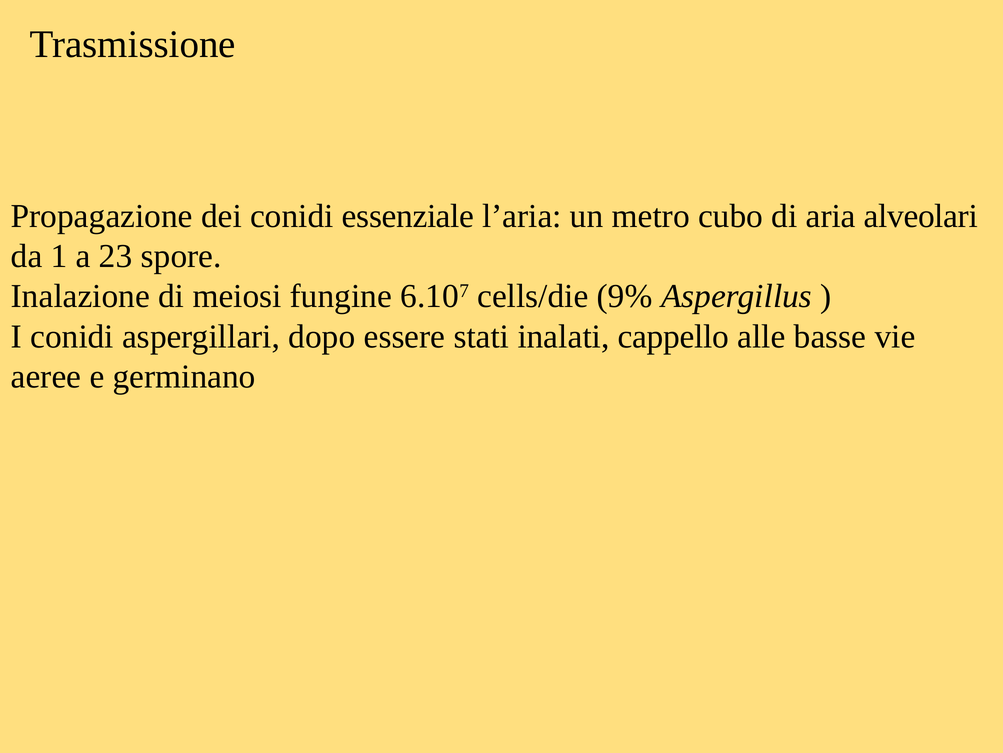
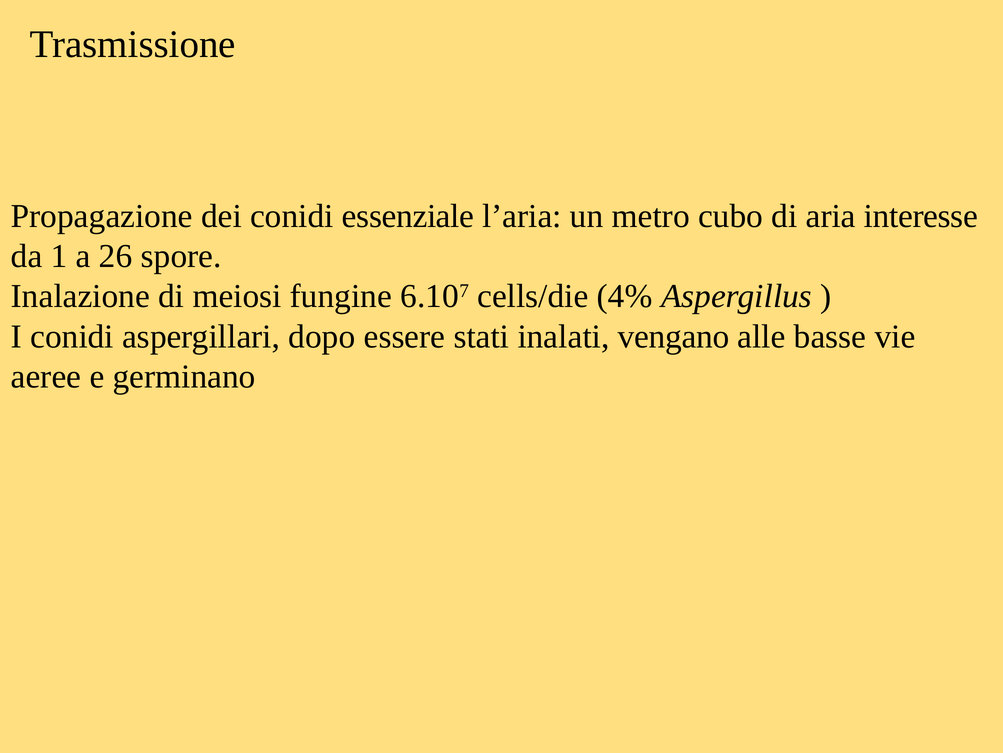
alveolari: alveolari -> interesse (921, 216)
23: 23 -> 26 (116, 256)
9%: 9% -> 4% (625, 296)
cappello: cappello -> vengano (674, 336)
